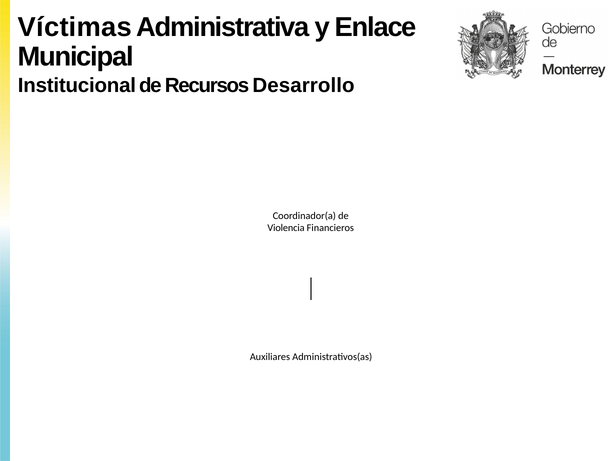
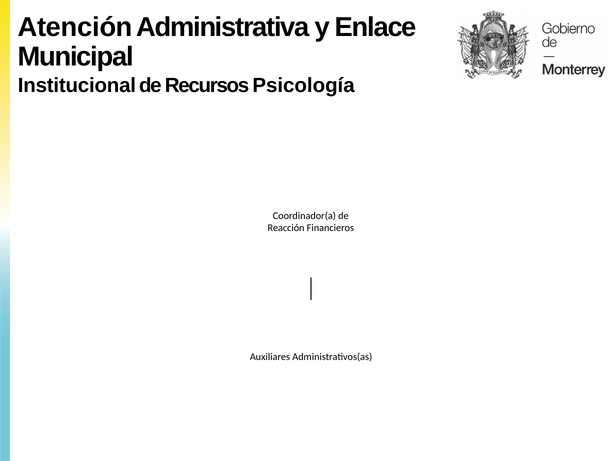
Víctimas: Víctimas -> Atención (75, 27)
Desarrollo: Desarrollo -> Psicología (304, 86)
Violencia: Violencia -> Reacción (286, 228)
